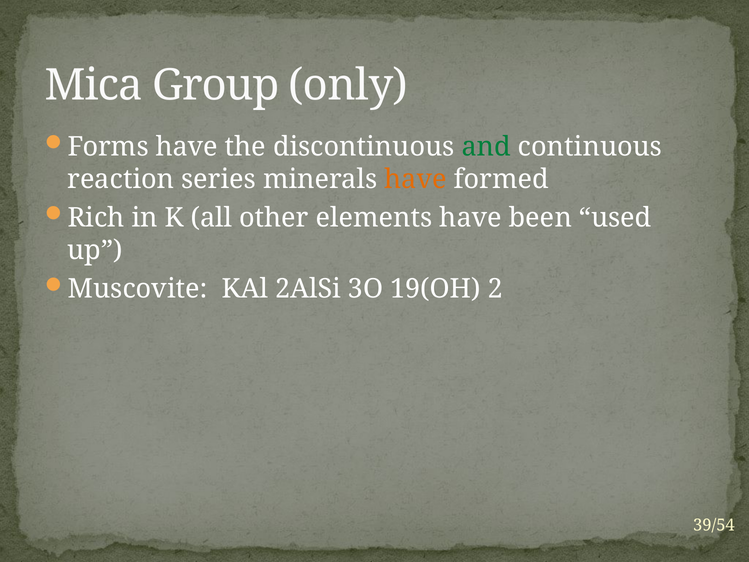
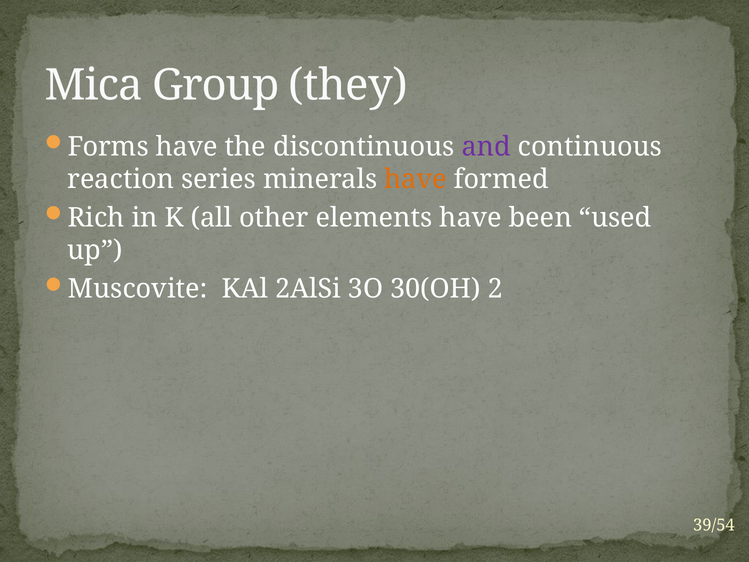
only: only -> they (348, 85)
and colour: green -> purple (486, 147)
19(OH: 19(OH -> 30(OH (435, 289)
